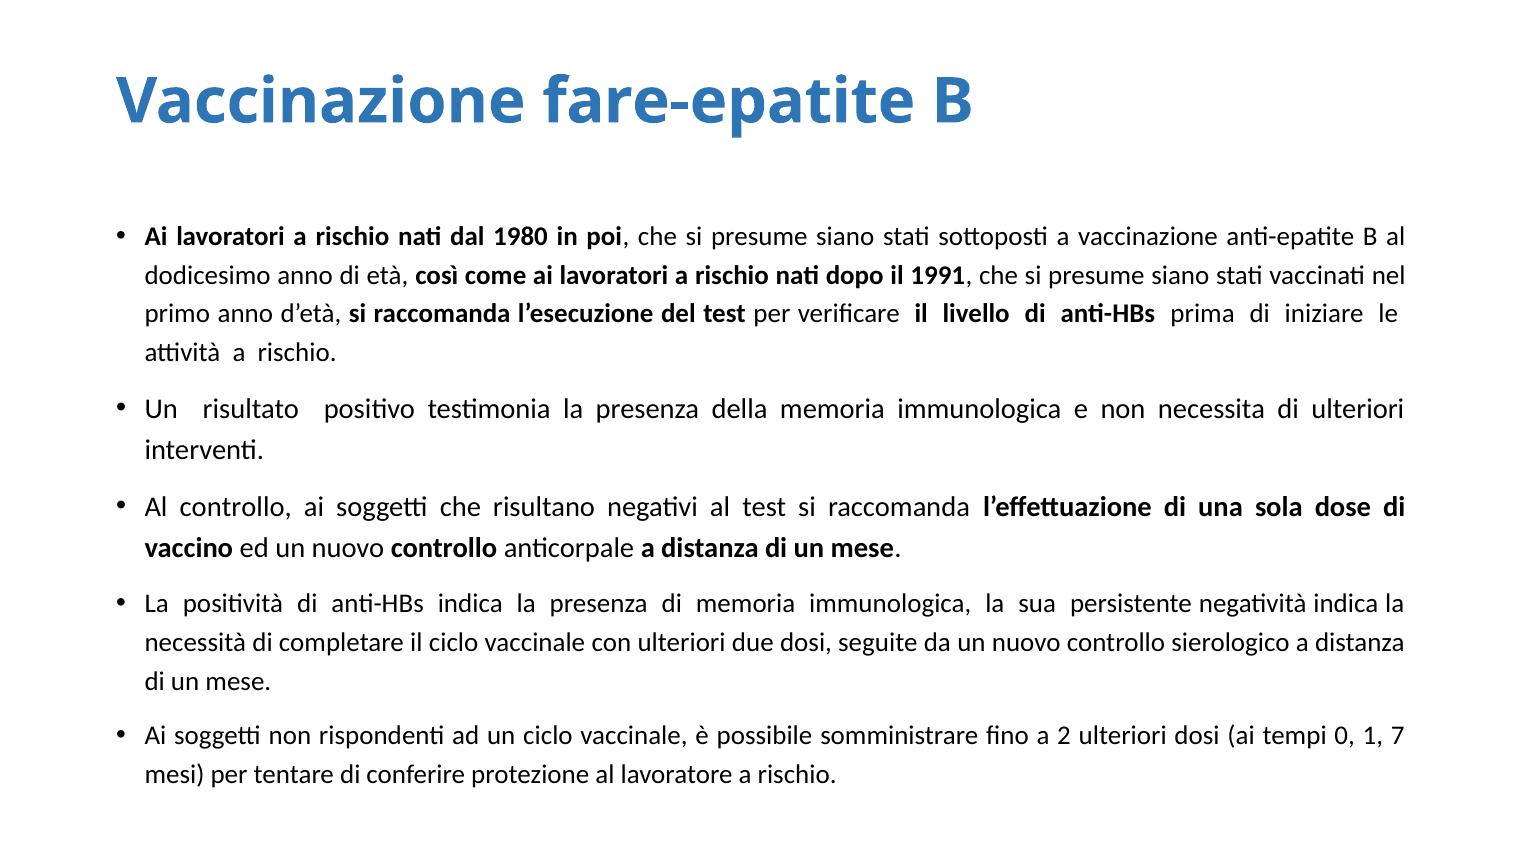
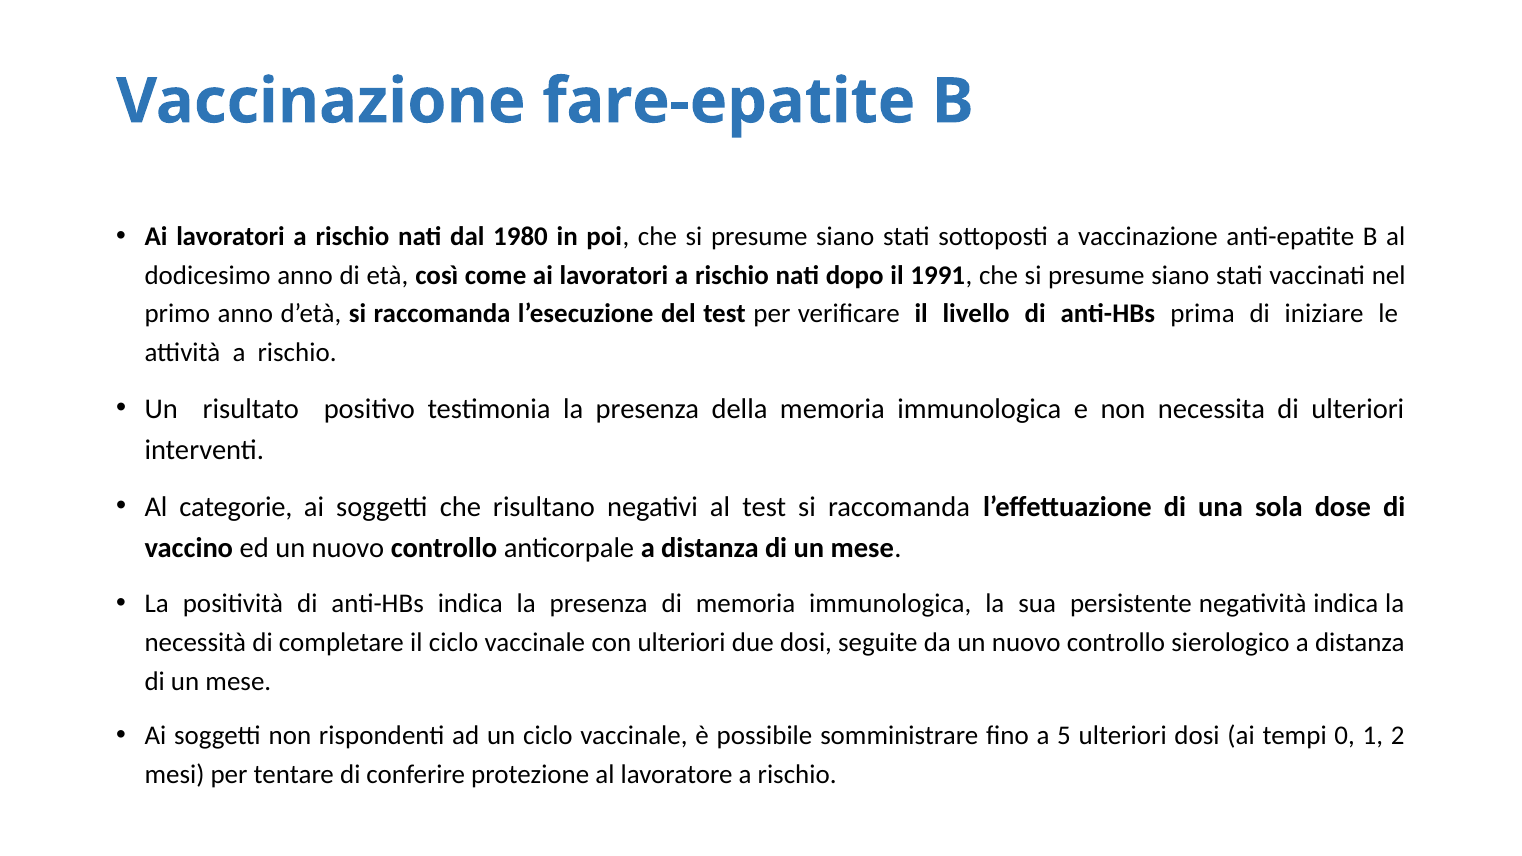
Al controllo: controllo -> categorie (236, 507)
2: 2 -> 5 (1064, 736)
7: 7 -> 2 (1398, 736)
